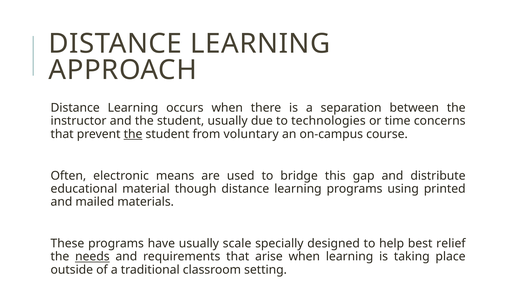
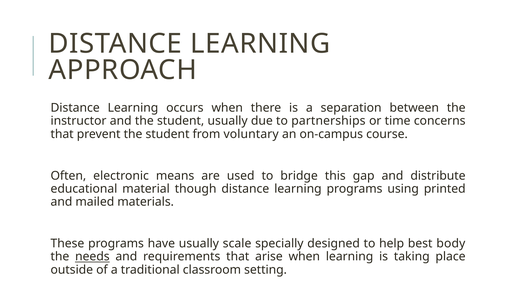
technologies: technologies -> partnerships (328, 121)
the underline: present -> none (133, 134)
relief: relief -> body (451, 244)
